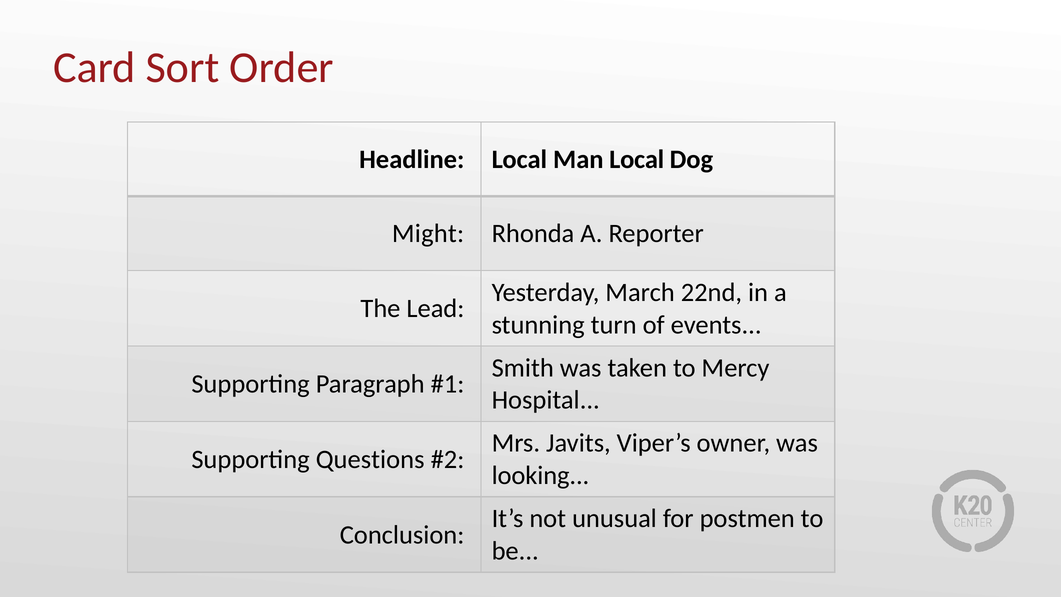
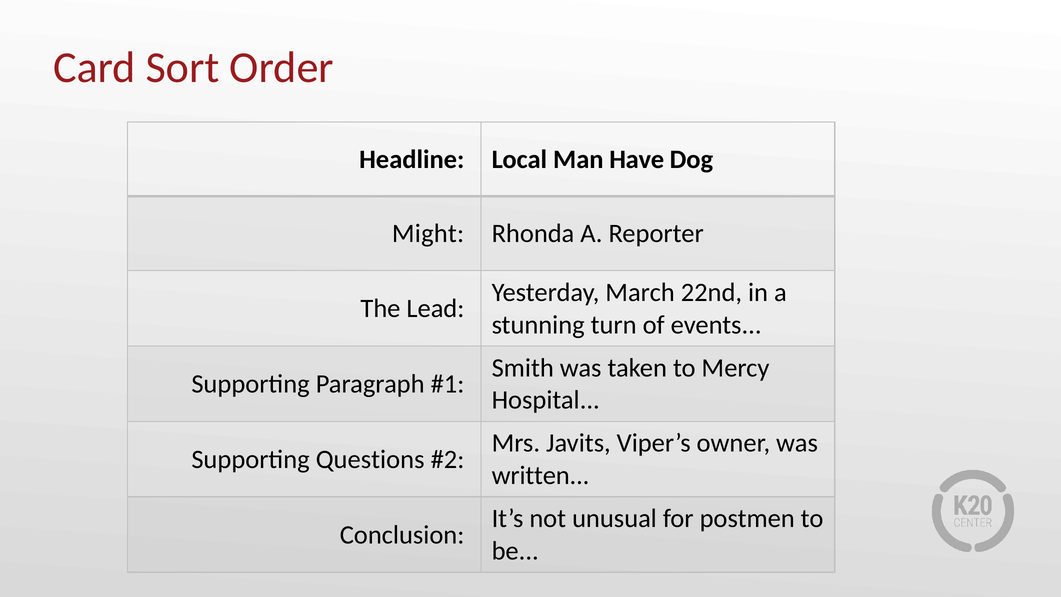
Man Local: Local -> Have (637, 159)
looking: looking -> written (540, 475)
